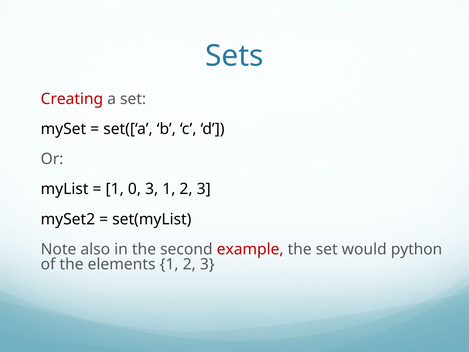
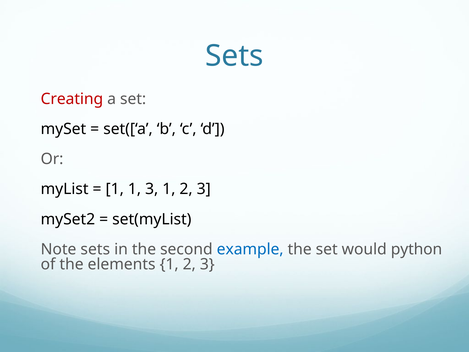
1 0: 0 -> 1 (134, 189)
Note also: also -> sets (95, 249)
example colour: red -> blue (250, 249)
